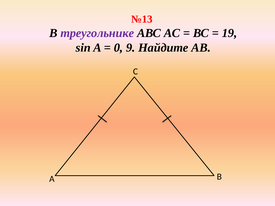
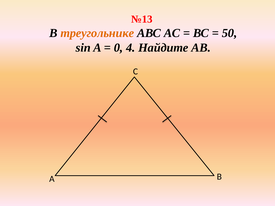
треугольнике colour: purple -> orange (97, 33)
19: 19 -> 50 (229, 33)
9: 9 -> 4 (131, 48)
